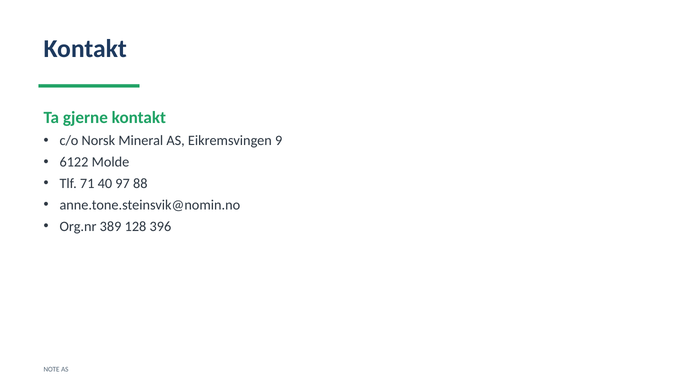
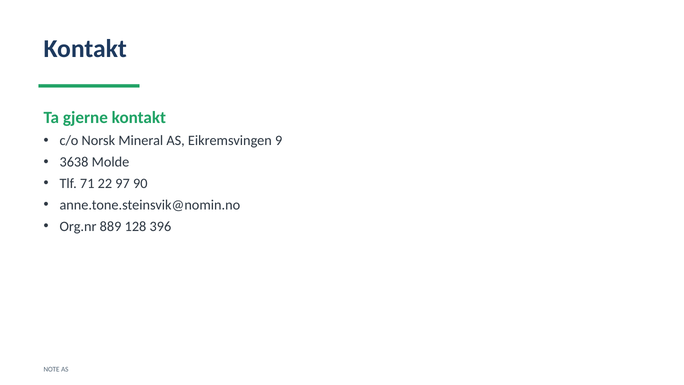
6122: 6122 -> 3638 (74, 162)
40: 40 -> 22 (105, 183)
88: 88 -> 90 (140, 183)
389: 389 -> 889 (111, 226)
